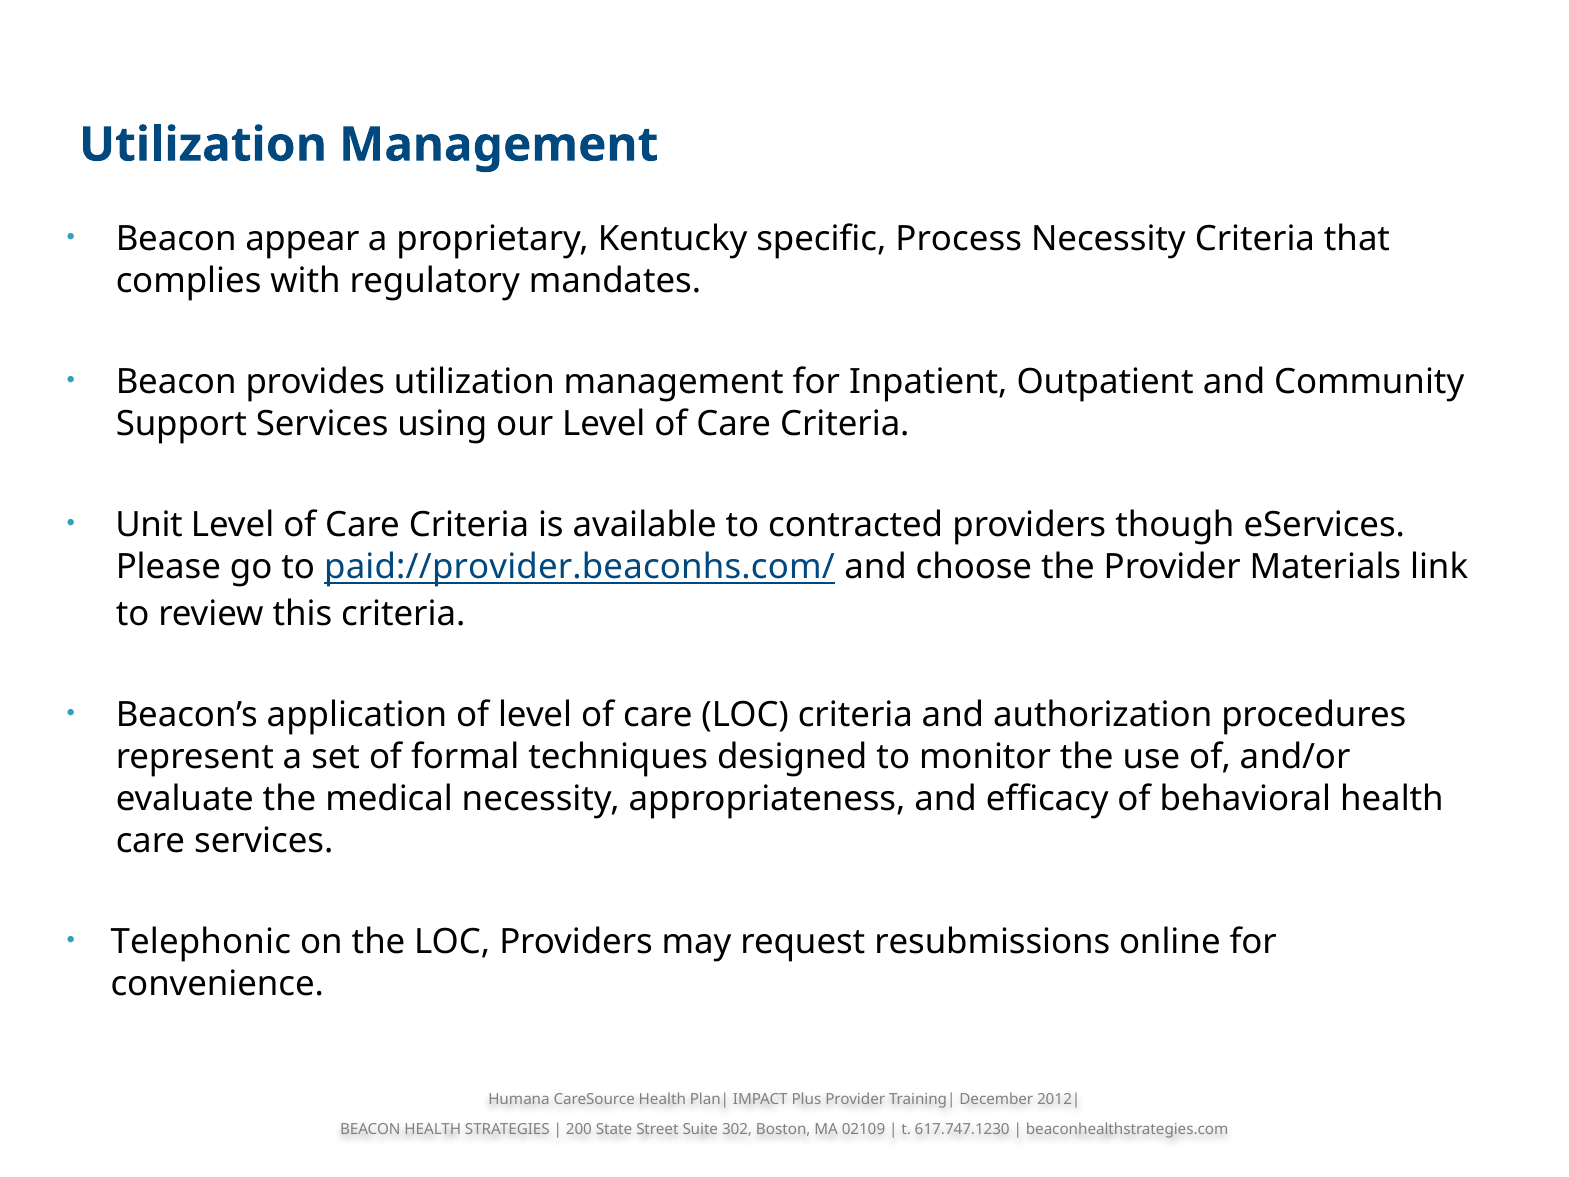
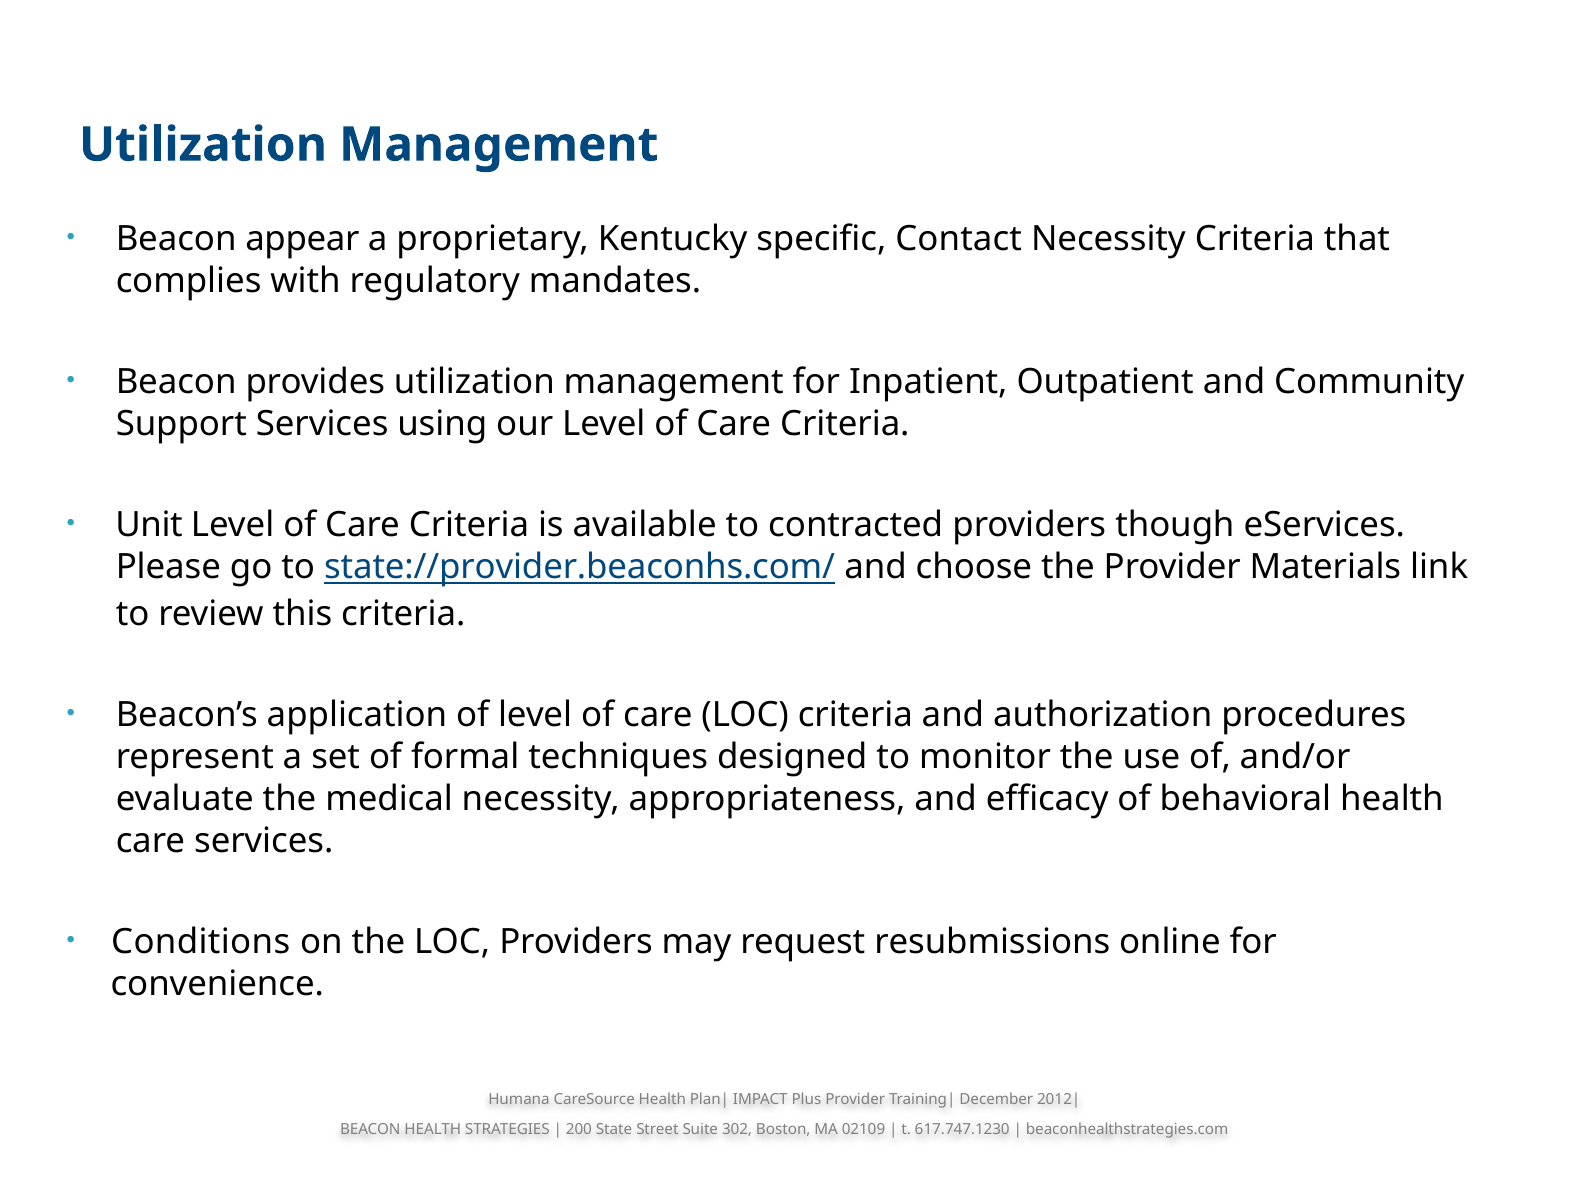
Process: Process -> Contact (959, 239)
paid://provider.beaconhs.com/: paid://provider.beaconhs.com/ -> state://provider.beaconhs.com/ (580, 567)
Telephonic: Telephonic -> Conditions (201, 942)
